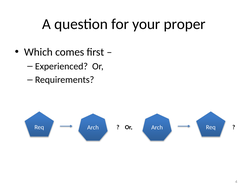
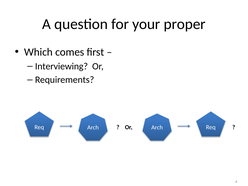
Experienced: Experienced -> Interviewing (61, 66)
